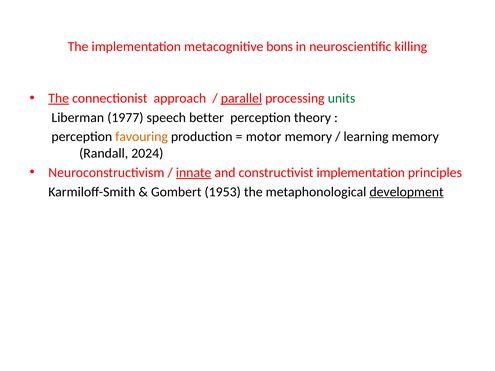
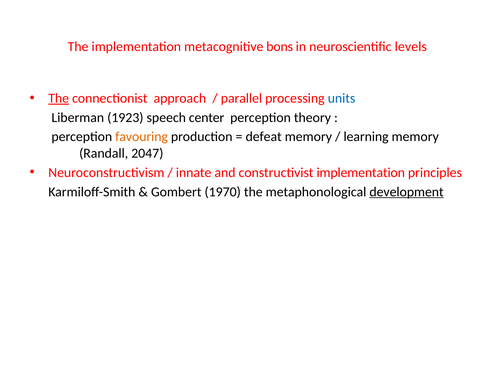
killing: killing -> levels (411, 47)
parallel underline: present -> none (241, 98)
units colour: green -> blue (342, 98)
1977: 1977 -> 1923 (125, 118)
better: better -> center (207, 118)
motor: motor -> defeat (264, 137)
2024: 2024 -> 2047 (147, 153)
innate underline: present -> none (194, 173)
1953: 1953 -> 1970 (223, 192)
